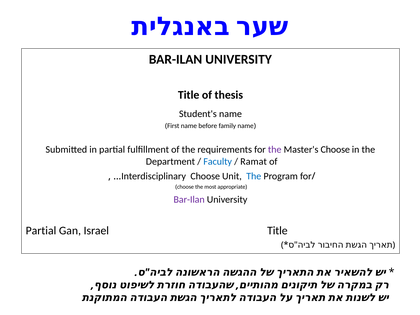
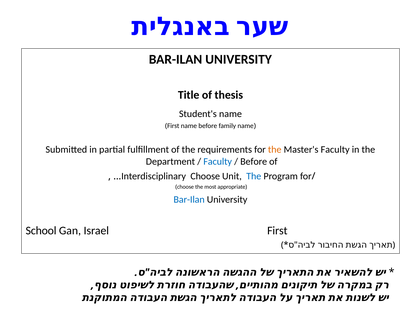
the colour: purple -> orange (275, 150)
Master's Choose: Choose -> Faculty (335, 150)
Ramat: Ramat -> Before (254, 161)
Bar-Ilan colour: purple -> blue (189, 199)
Partial: Partial -> School (41, 231)
Israel Title: Title -> First (277, 231)
